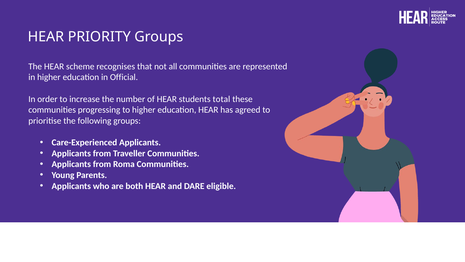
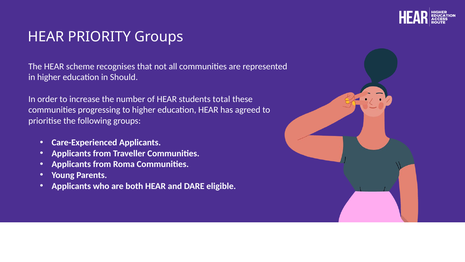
Official: Official -> Should (124, 77)
